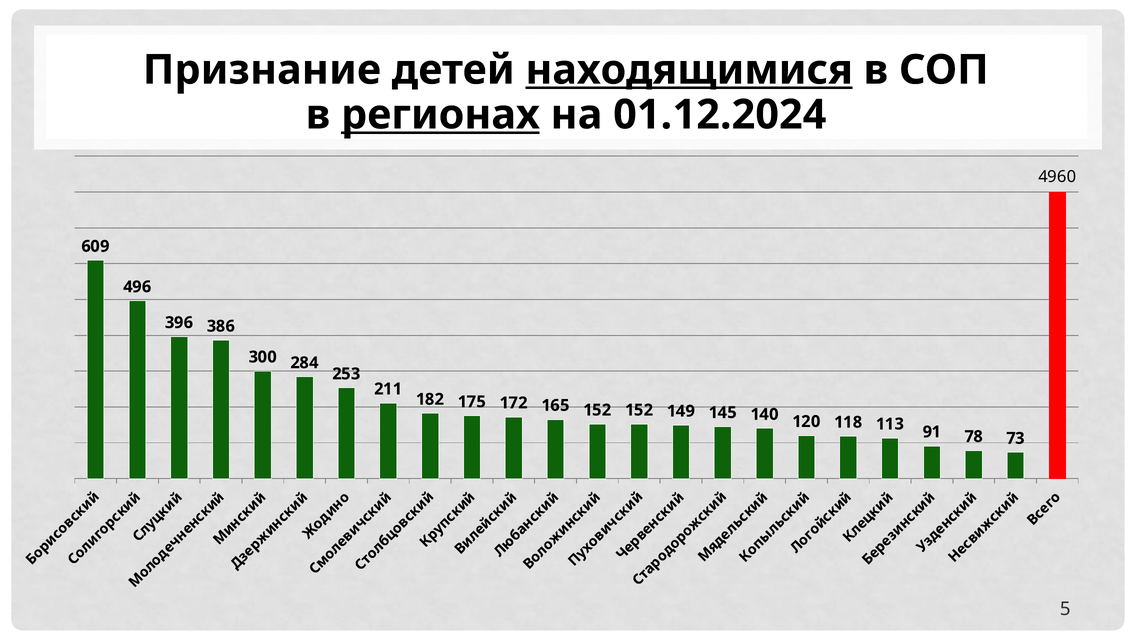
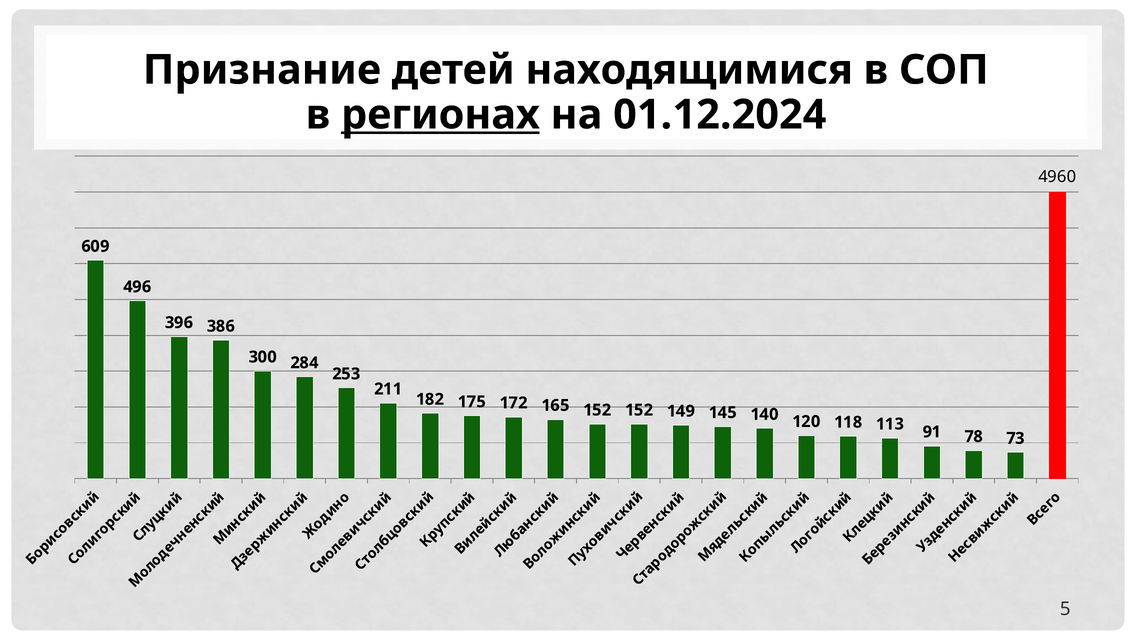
находящимися underline: present -> none (689, 70)
